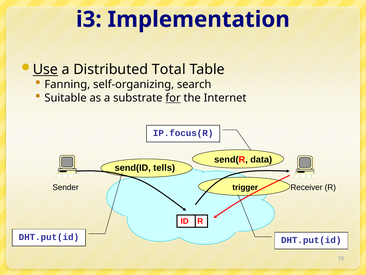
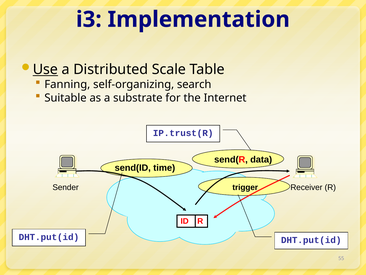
Total: Total -> Scale (169, 69)
for underline: present -> none (173, 98)
IP.focus(R: IP.focus(R -> IP.trust(R (183, 133)
tells: tells -> time (164, 167)
